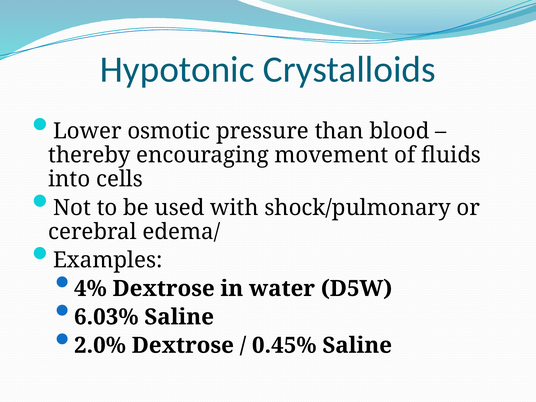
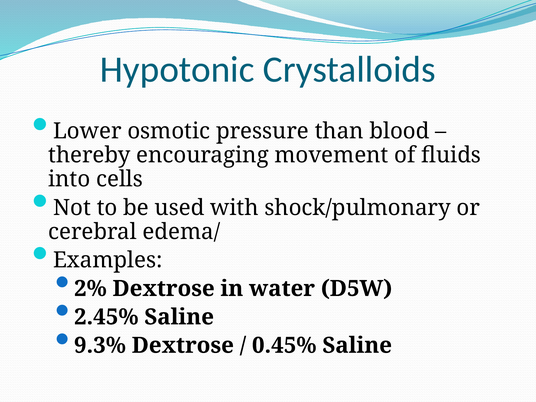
4%: 4% -> 2% (90, 289)
6.03%: 6.03% -> 2.45% (106, 317)
2.0%: 2.0% -> 9.3% (100, 345)
